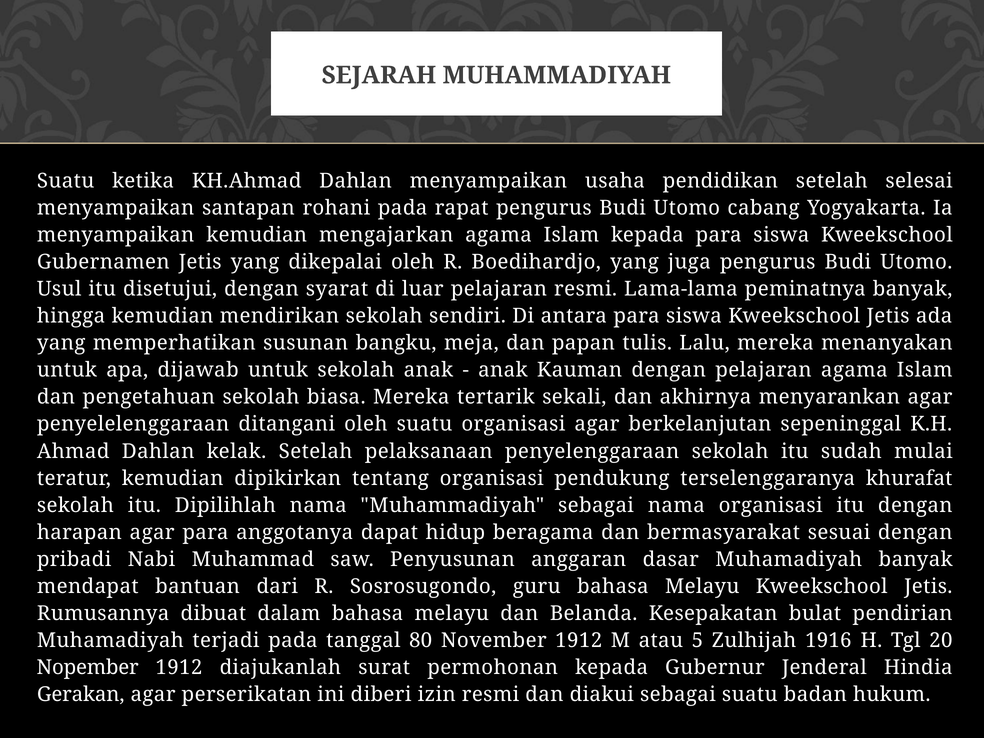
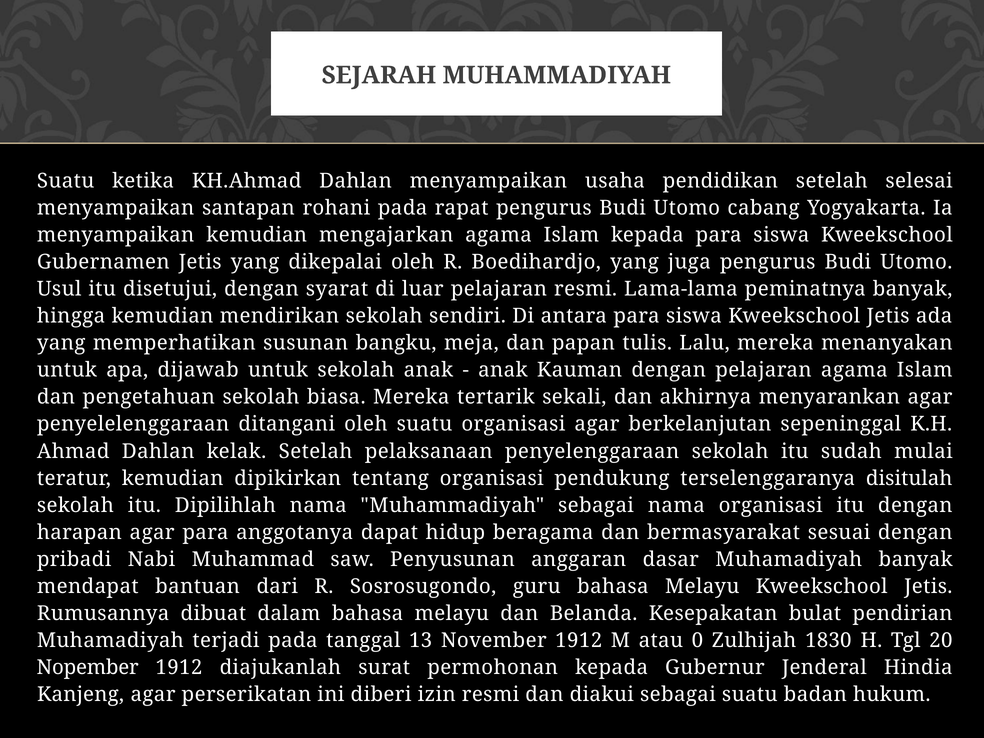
khurafat: khurafat -> disitulah (909, 478)
80: 80 -> 13 (421, 641)
5: 5 -> 0 (697, 641)
1916: 1916 -> 1830 (828, 641)
Gerakan: Gerakan -> Kanjeng (81, 695)
